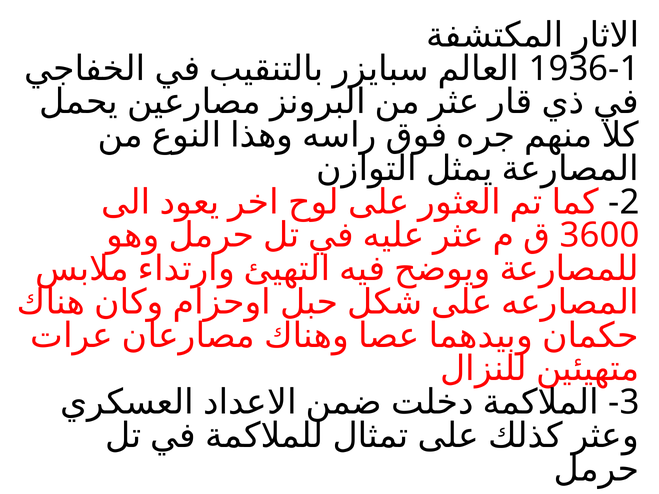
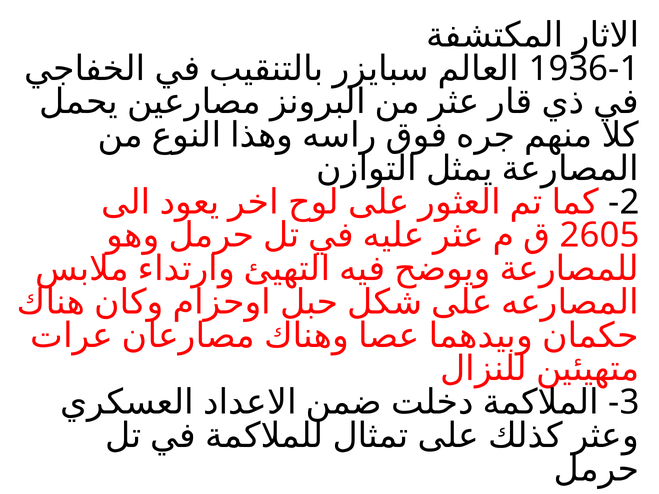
3600: 3600 -> 2605 (600, 236)
